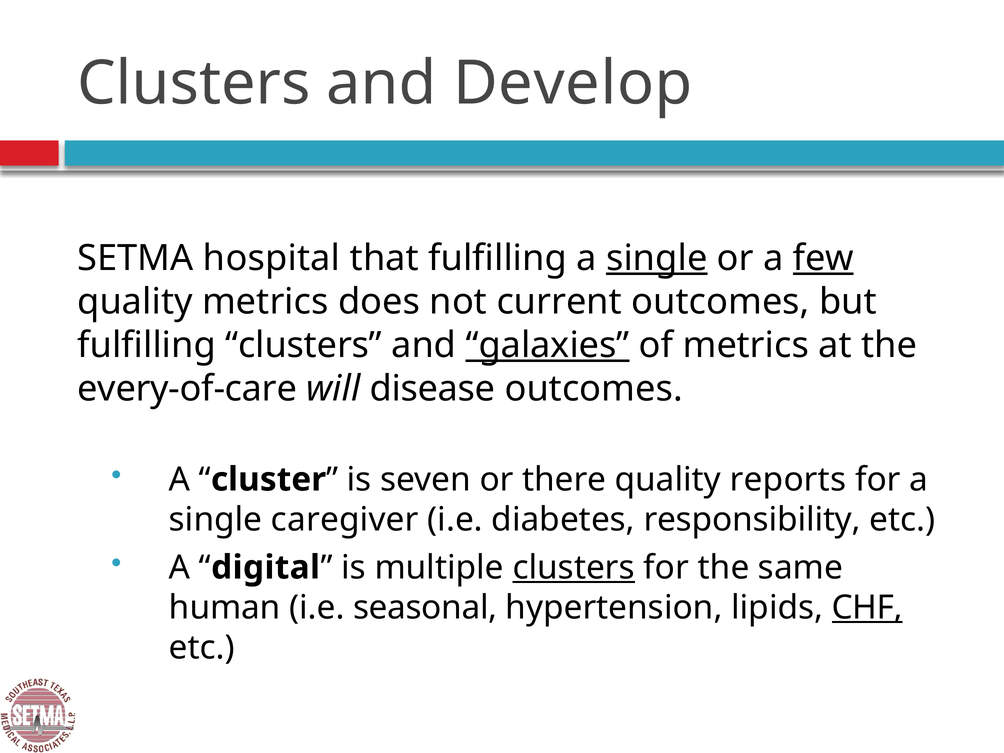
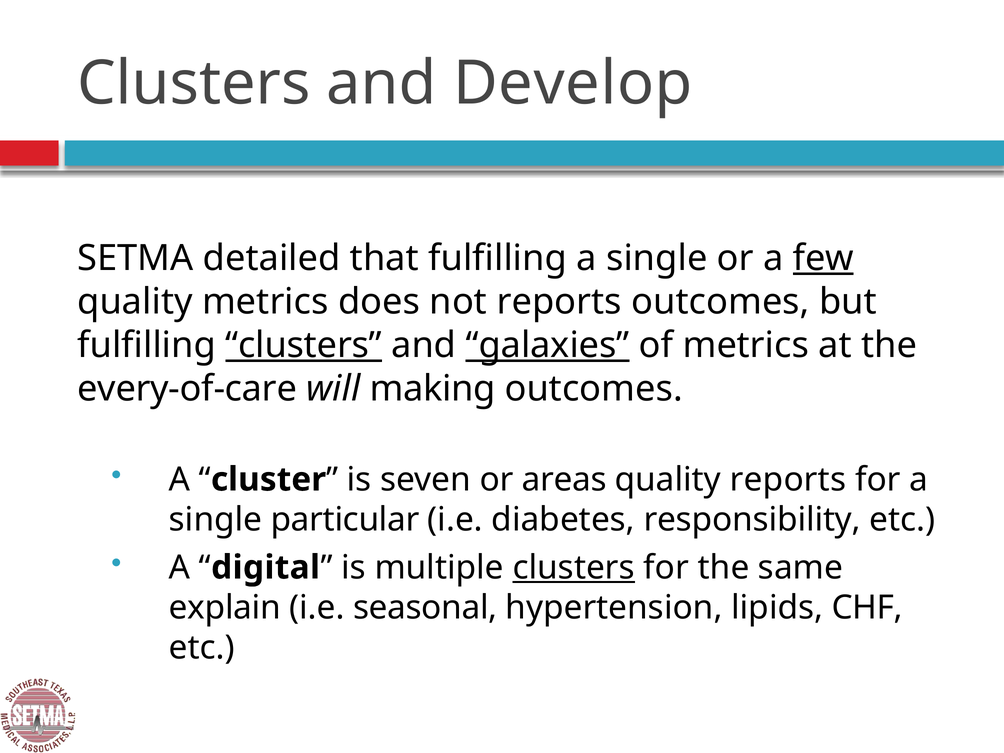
hospital: hospital -> detailed (272, 258)
single underline: present -> none (657, 258)
not current: current -> reports (559, 302)
clusters underline: none -> present (304, 345)
disease: disease -> making (433, 389)
there: there -> areas (564, 480)
caregiver: caregiver -> particular (345, 520)
human: human -> explain (225, 608)
CHF underline: present -> none (867, 608)
